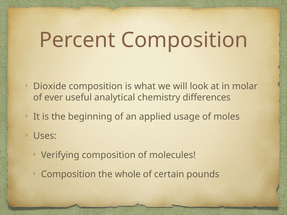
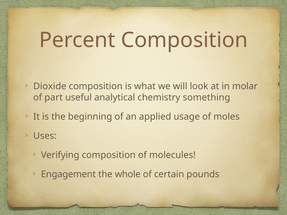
ever: ever -> part (54, 98)
differences: differences -> something (207, 98)
Composition: Composition -> Engagement (68, 174)
